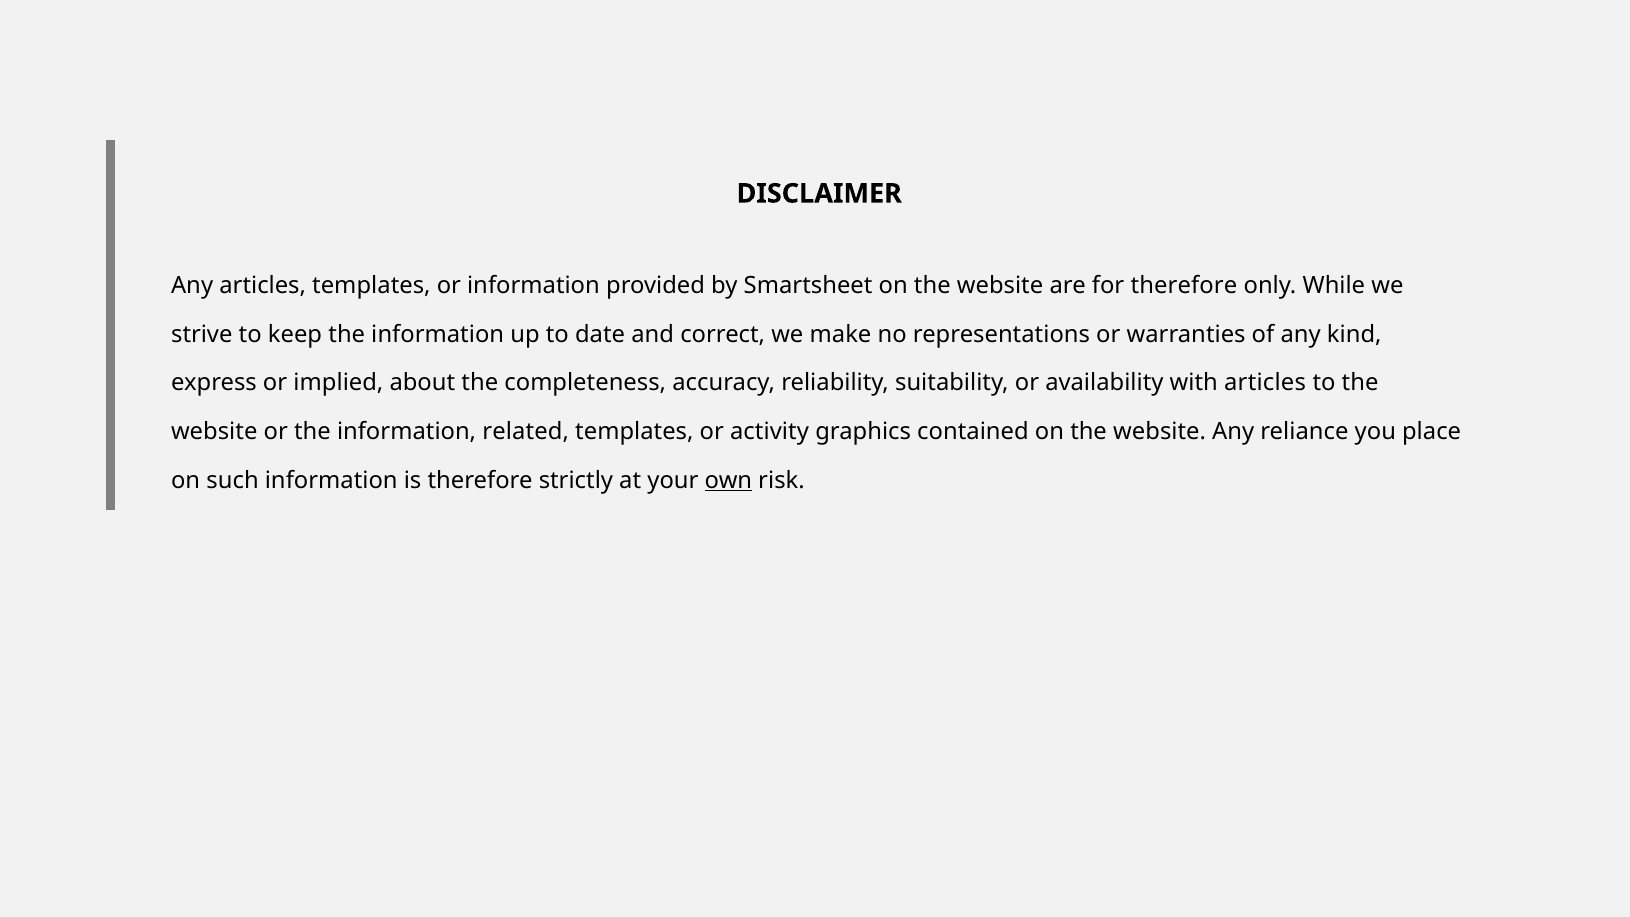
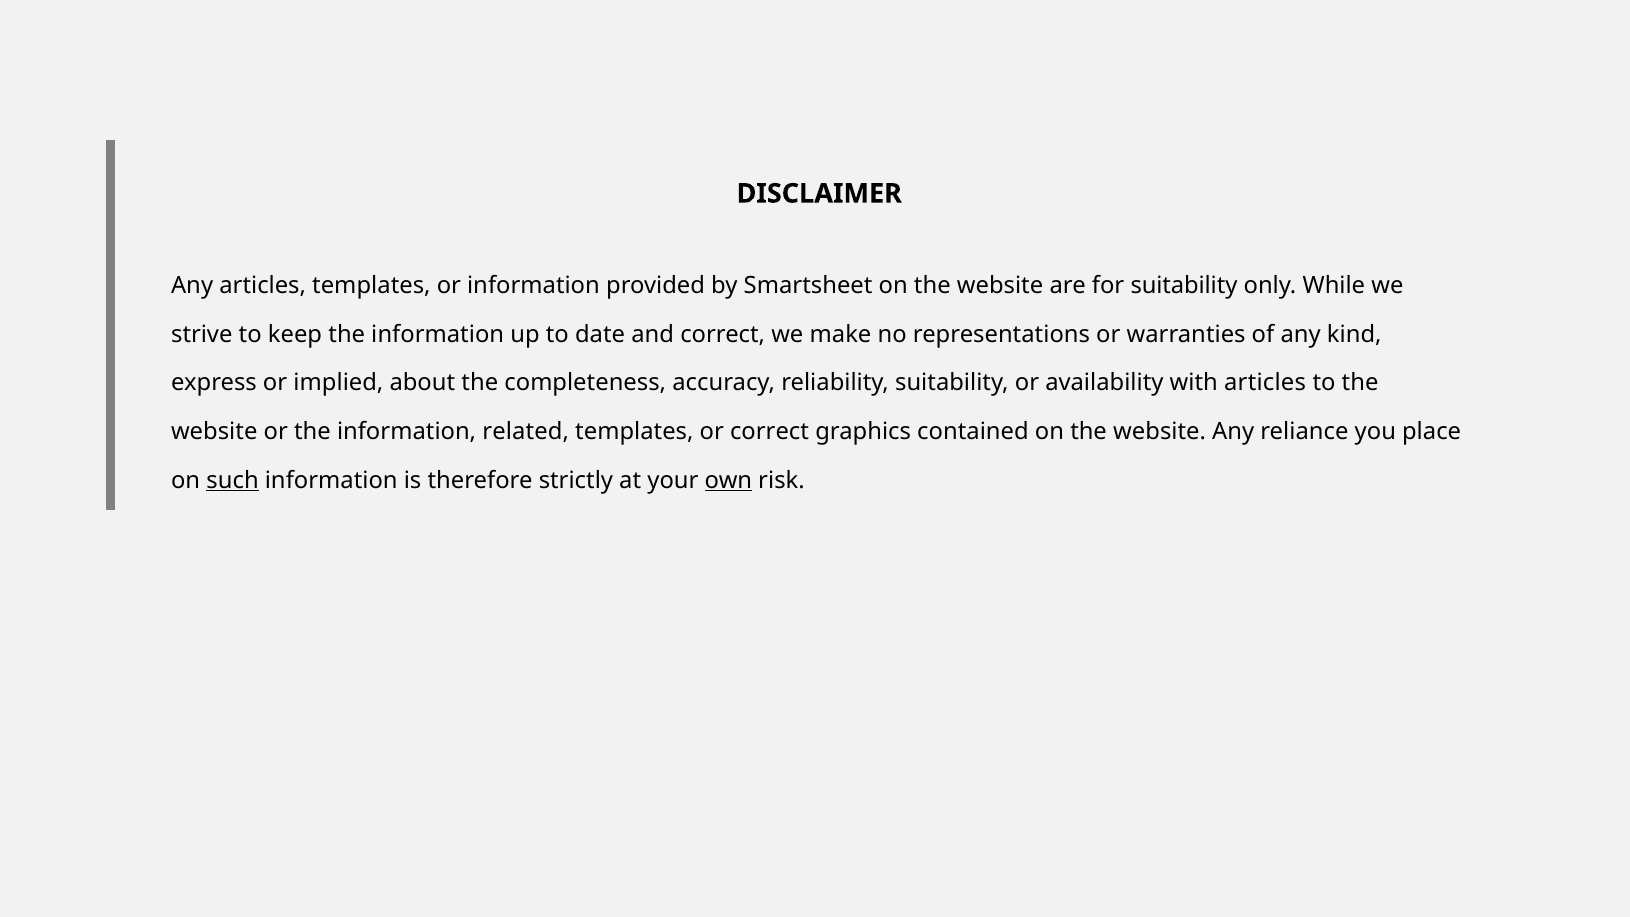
for therefore: therefore -> suitability (1184, 286)
or activity: activity -> correct (770, 432)
such underline: none -> present (233, 480)
